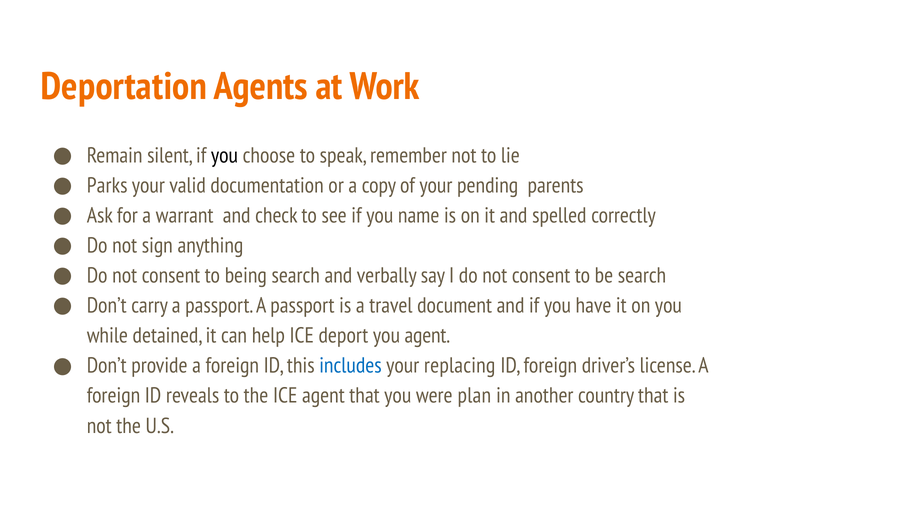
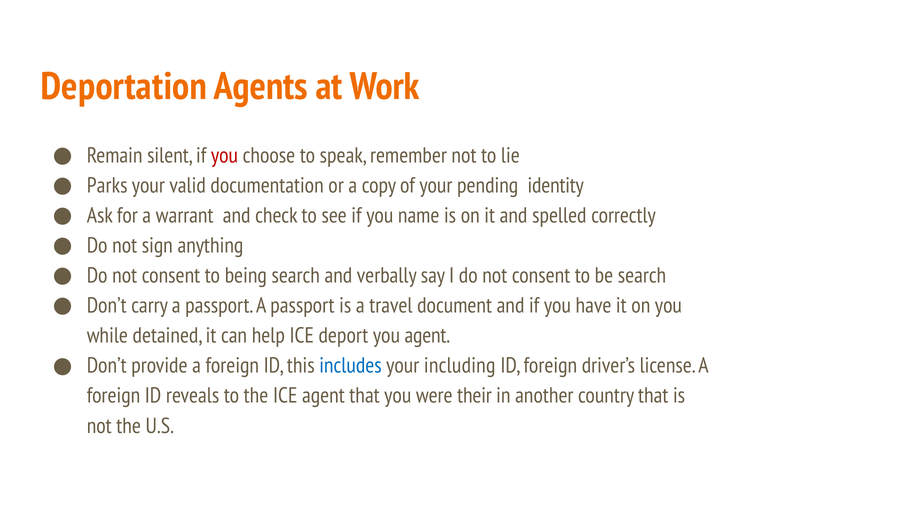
you colour: black -> red (225, 155)
parents: parents -> identity (556, 185)
replacing: replacing -> including (460, 365)
plan: plan -> their (475, 396)
